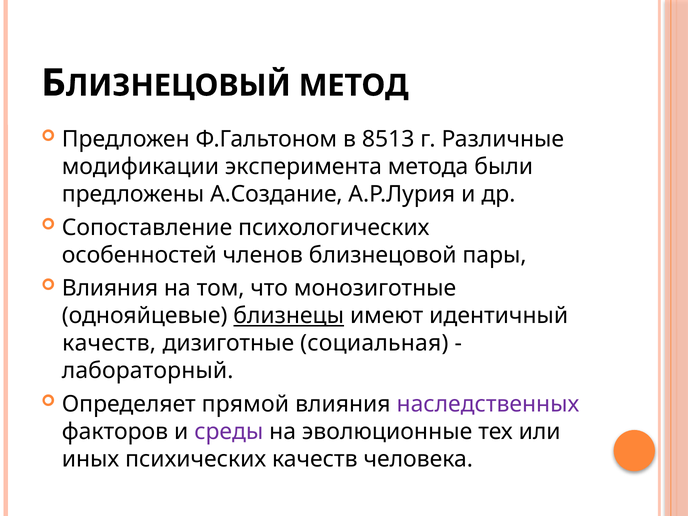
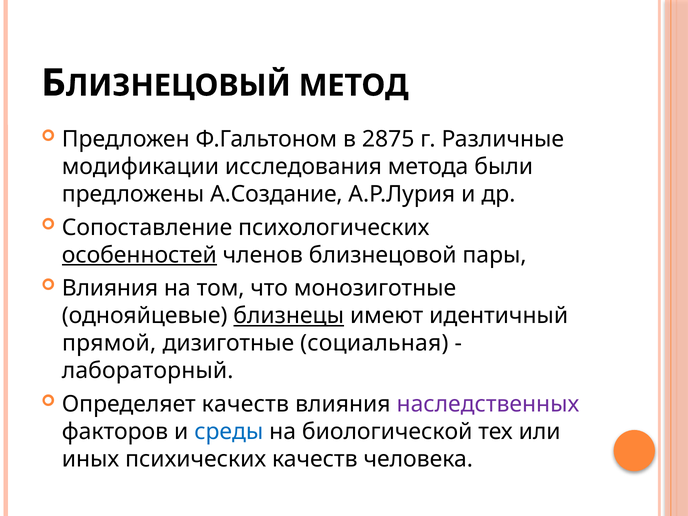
8513: 8513 -> 2875 (388, 139)
эксперимента: эксперимента -> исследования (303, 167)
особенностей underline: none -> present (139, 255)
качеств: качеств -> прямой (109, 343)
Определяет прямой: прямой -> качеств (245, 404)
среды colour: purple -> blue (229, 432)
эволюционные: эволюционные -> биологической (387, 432)
